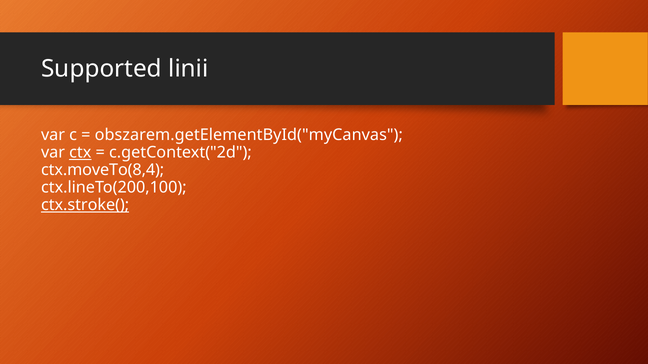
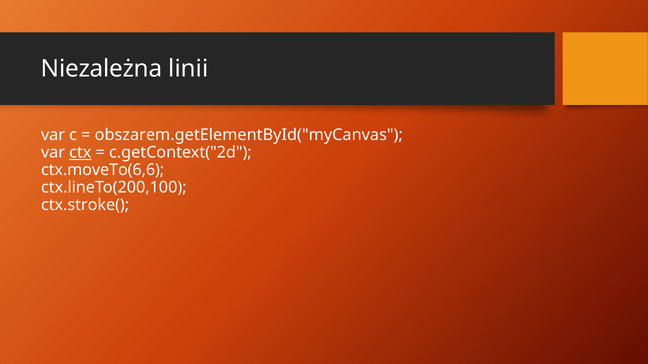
Supported: Supported -> Niezależna (102, 69)
ctx.moveTo(8,4: ctx.moveTo(8,4 -> ctx.moveTo(6,6 (103, 170)
ctx.stroke( underline: present -> none (85, 205)
